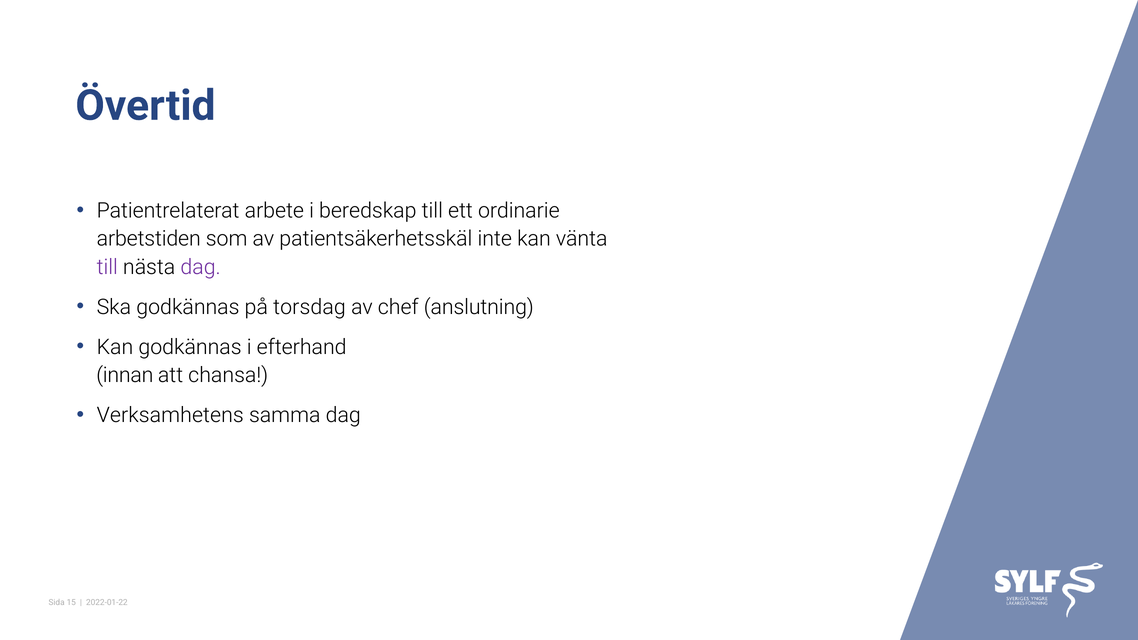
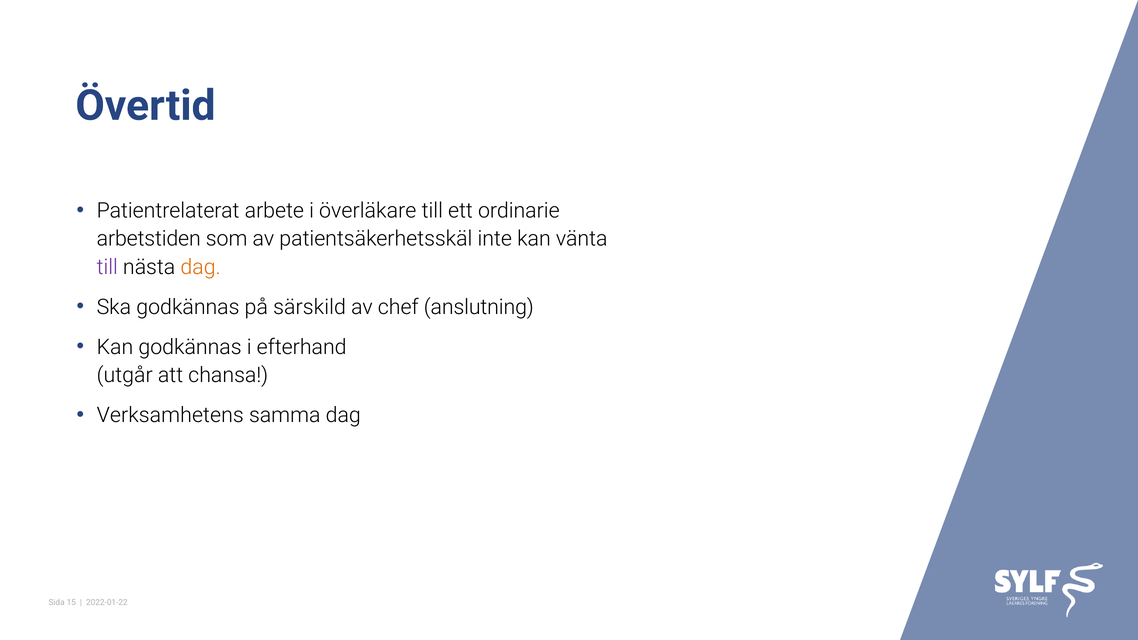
beredskap: beredskap -> överläkare (368, 211)
dag colour: purple -> orange (201, 267)
torsdag: torsdag -> särskild (310, 307)
innan: innan -> utgår (125, 375)
